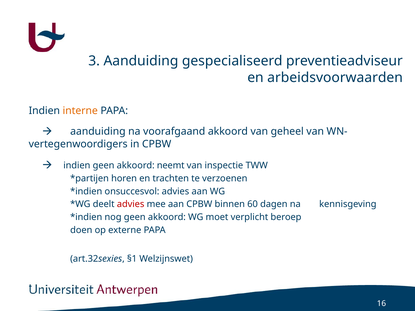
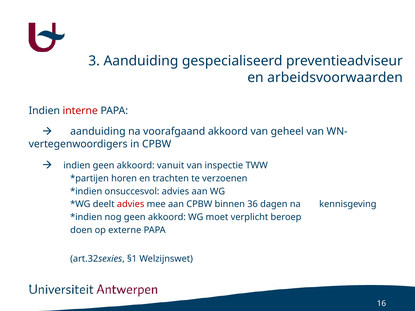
interne colour: orange -> red (80, 111)
neemt: neemt -> vanuit (171, 165)
60: 60 -> 36 (253, 204)
